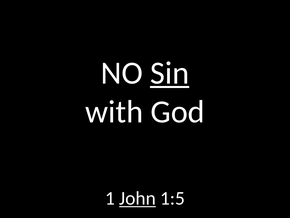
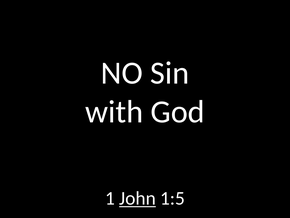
Sin underline: present -> none (170, 73)
